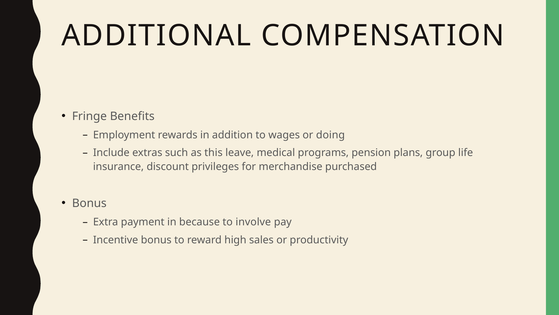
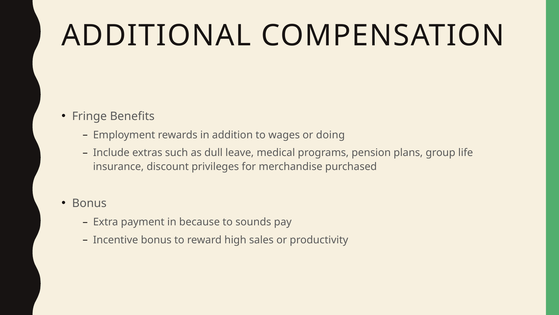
this: this -> dull (214, 153)
involve: involve -> sounds (253, 222)
